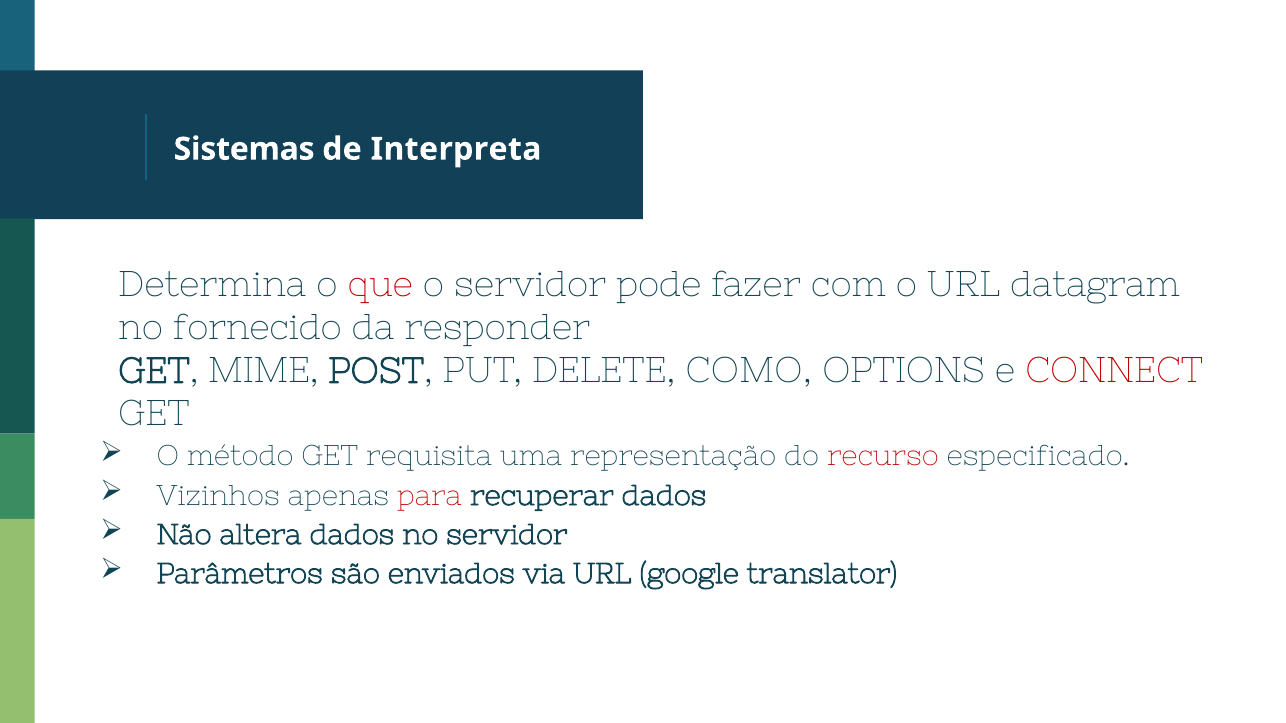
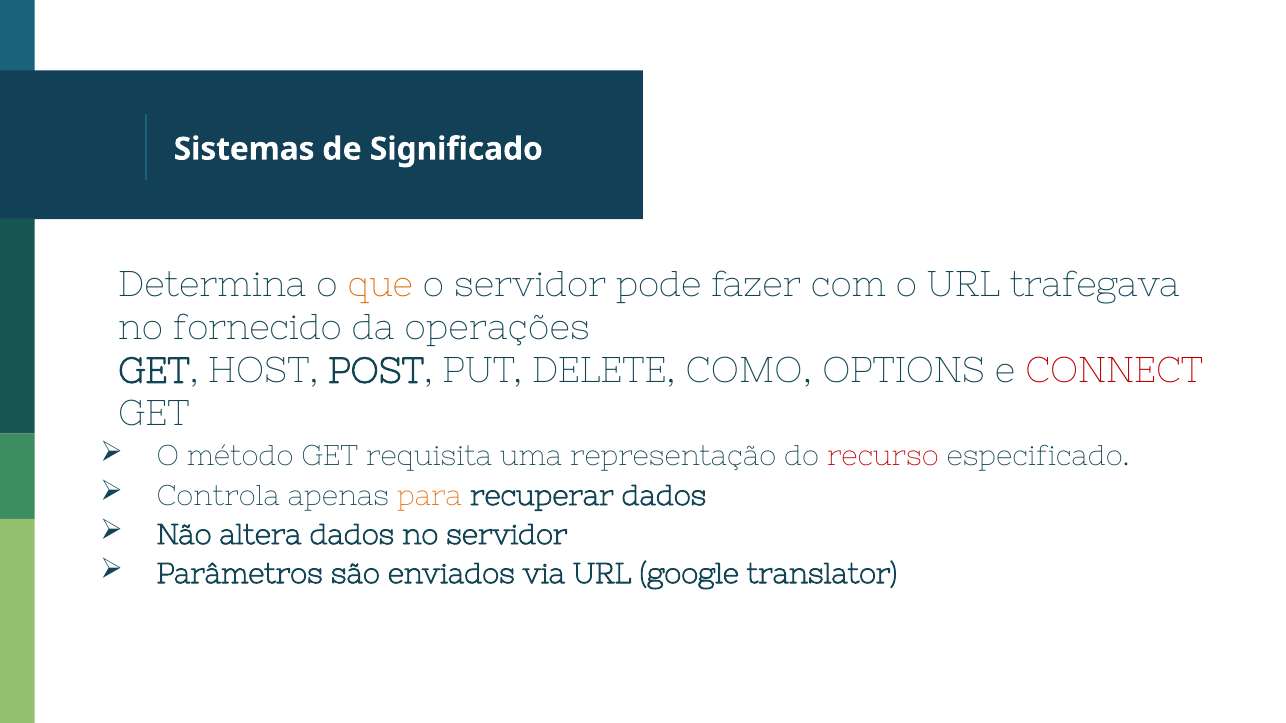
Interpreta: Interpreta -> Significado (456, 149)
que colour: red -> orange (380, 285)
datagram: datagram -> trafegava (1095, 285)
responder: responder -> operações (497, 328)
MIME: MIME -> HOST (263, 371)
Vizinhos: Vizinhos -> Controla (218, 496)
para colour: red -> orange (429, 496)
